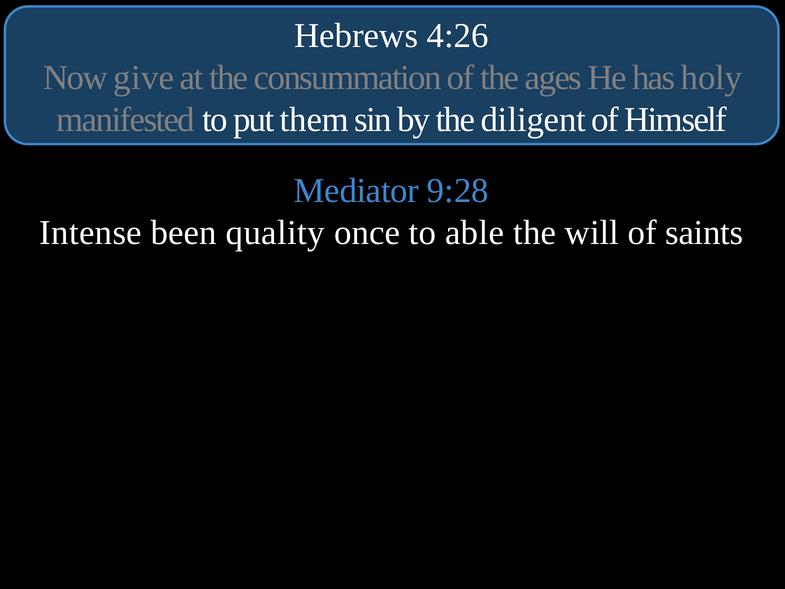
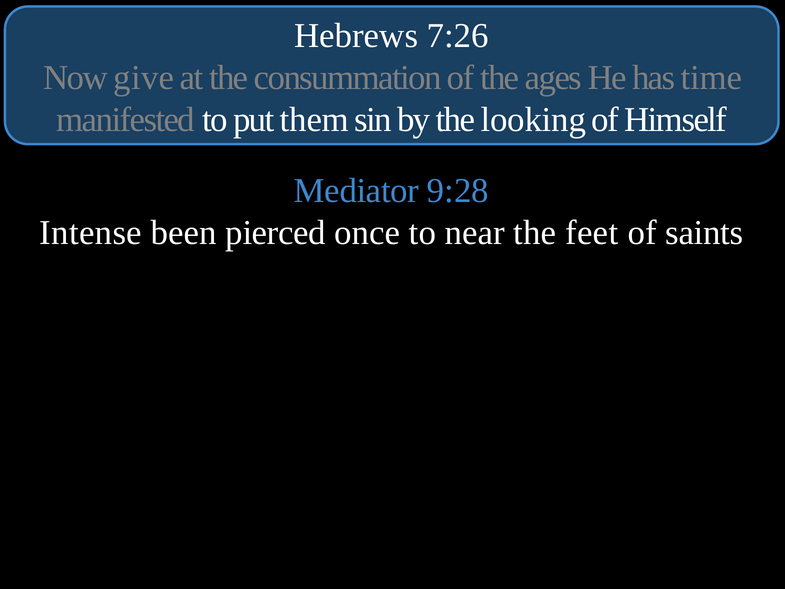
4:26: 4:26 -> 7:26 (458, 36)
holy: holy -> time (711, 78)
diligent: diligent -> looking (533, 120)
quality: quality -> pierced (276, 233)
able: able -> near (475, 233)
will: will -> feet (592, 233)
